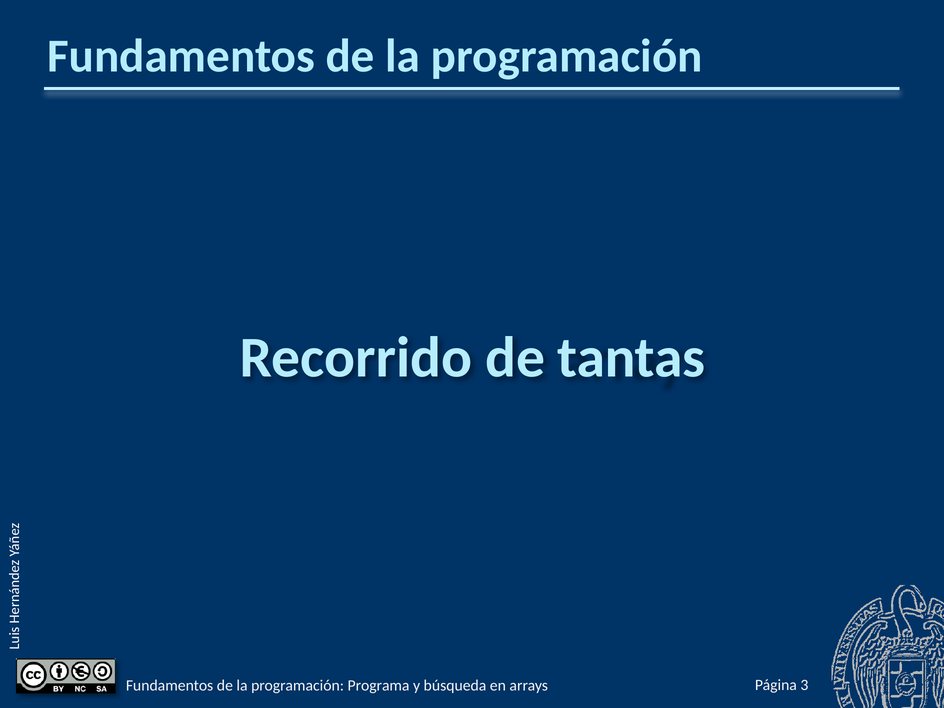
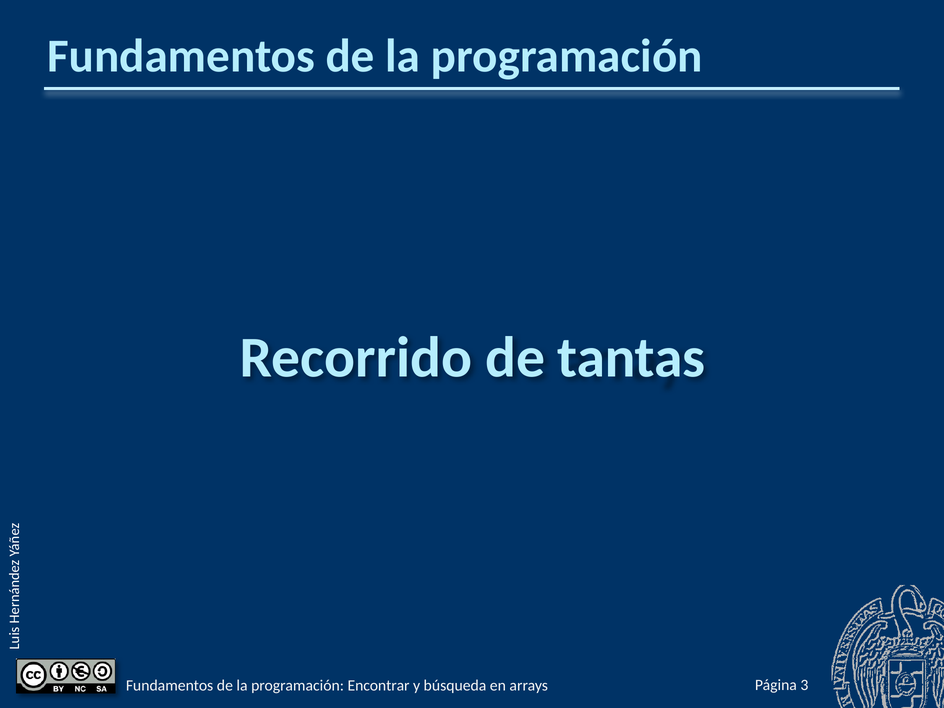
Programa: Programa -> Encontrar (379, 686)
